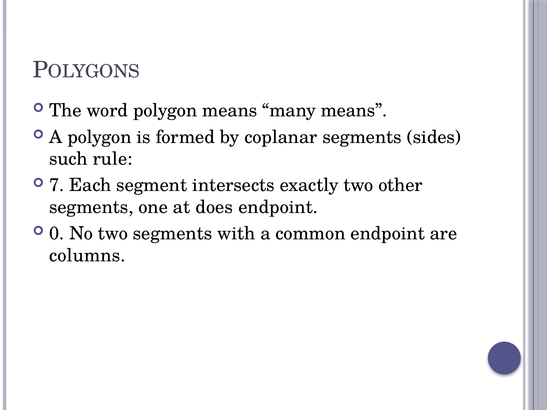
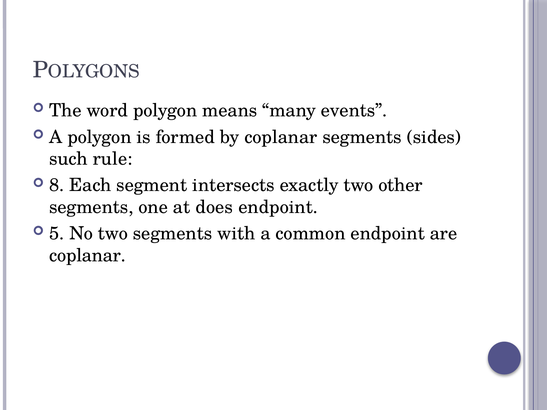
many means: means -> events (354, 111)
7: 7 -> 8 (57, 185)
0: 0 -> 5 (57, 234)
columns: columns -> coplanar (88, 256)
